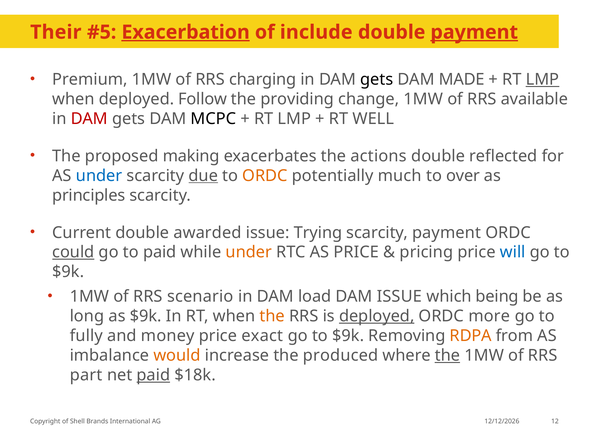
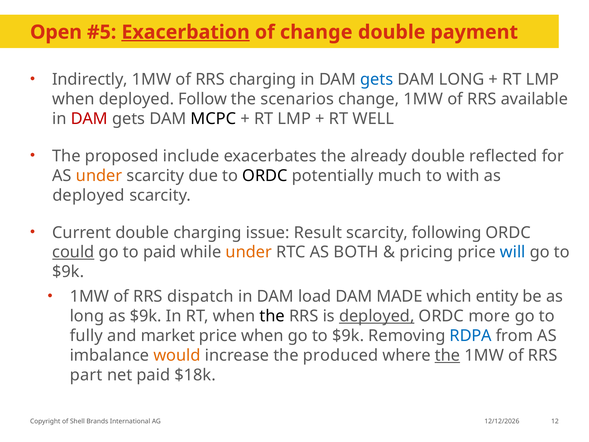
Their: Their -> Open (56, 32)
of include: include -> change (316, 32)
payment underline: present -> none (474, 32)
Premium: Premium -> Indirectly (90, 79)
gets colour: black -> blue (377, 79)
DAM MADE: MADE -> LONG (462, 79)
LMP underline: present -> none (543, 79)
providing: providing -> scenarios (297, 99)
making: making -> include (191, 156)
actions: actions -> already (379, 156)
under colour: blue -> orange (99, 176)
due underline: present -> none (203, 176)
ORDC colour: orange -> black (265, 176)
over: over -> with (463, 176)
principles: principles -> deployed (89, 195)
double awarded: awarded -> charging (208, 232)
Trying: Trying -> Result (318, 232)
scarcity payment: payment -> following (447, 232)
AS PRICE: PRICE -> BOTH (356, 252)
scenario: scenario -> dispatch (200, 296)
DAM ISSUE: ISSUE -> MADE (400, 296)
being: being -> entity (497, 296)
the colour: orange -> black (272, 316)
money: money -> market (168, 336)
price exact: exact -> when (262, 336)
RDPA colour: orange -> blue (471, 336)
paid underline: present -> none (153, 375)
